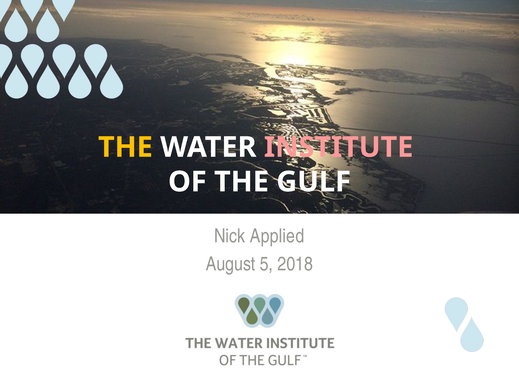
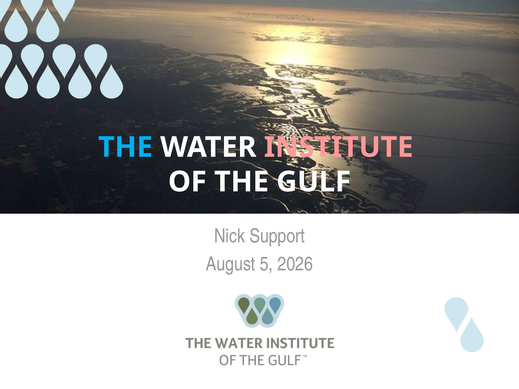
THE colour: yellow -> light blue (125, 147)
Applied: Applied -> Support (277, 236)
2018: 2018 -> 2026 (295, 264)
